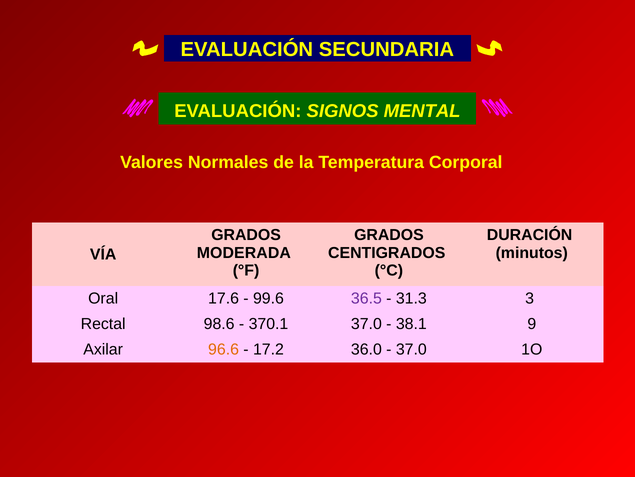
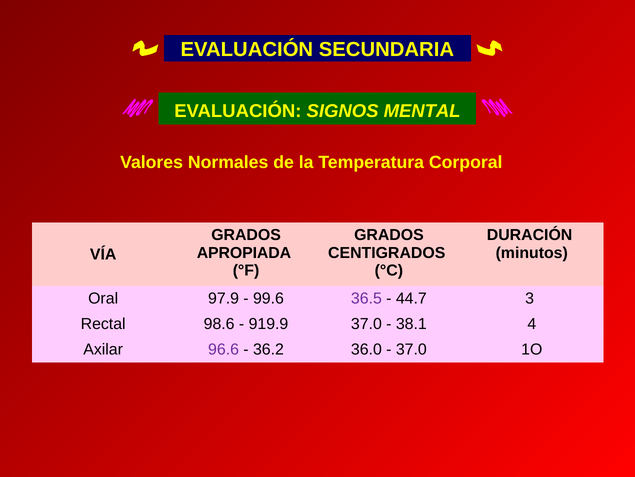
MODERADA: MODERADA -> APROPIADA (244, 252)
17.6: 17.6 -> 97.9 (224, 298)
31.3: 31.3 -> 44.7 (411, 298)
370.1: 370.1 -> 919.9 (268, 324)
9: 9 -> 4 (532, 324)
96.6 colour: orange -> purple (224, 349)
17.2: 17.2 -> 36.2 (268, 349)
